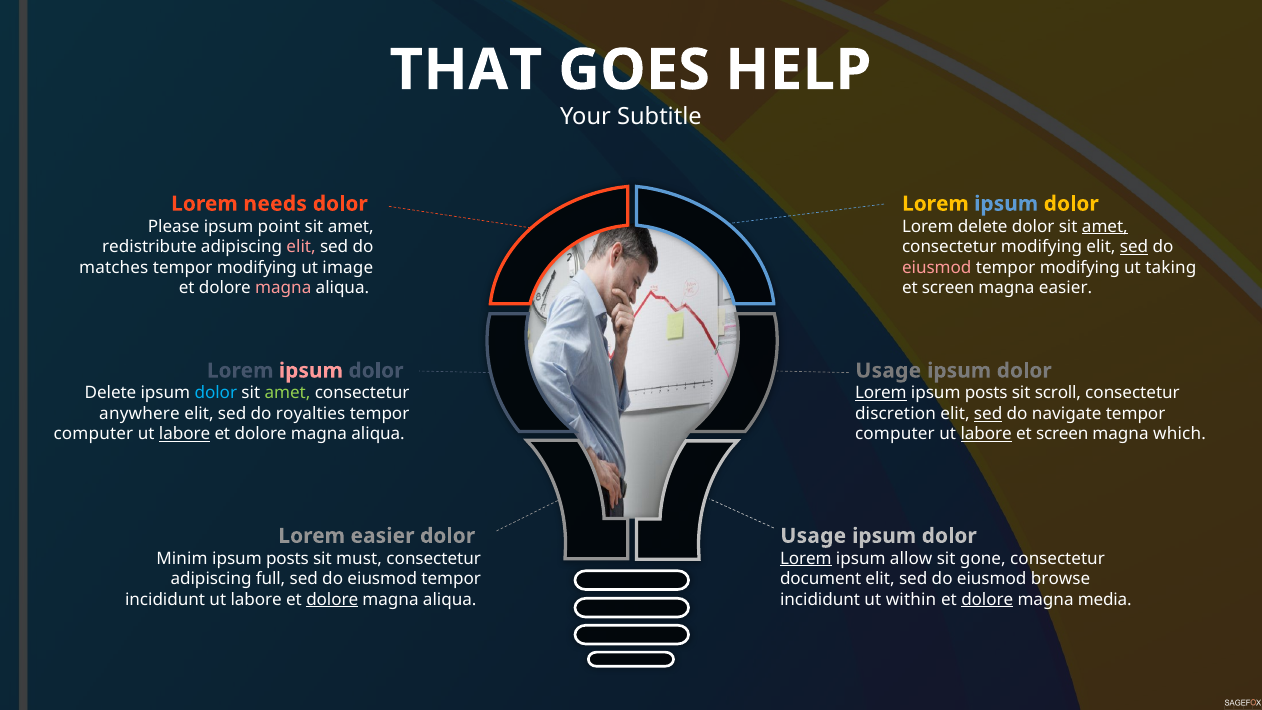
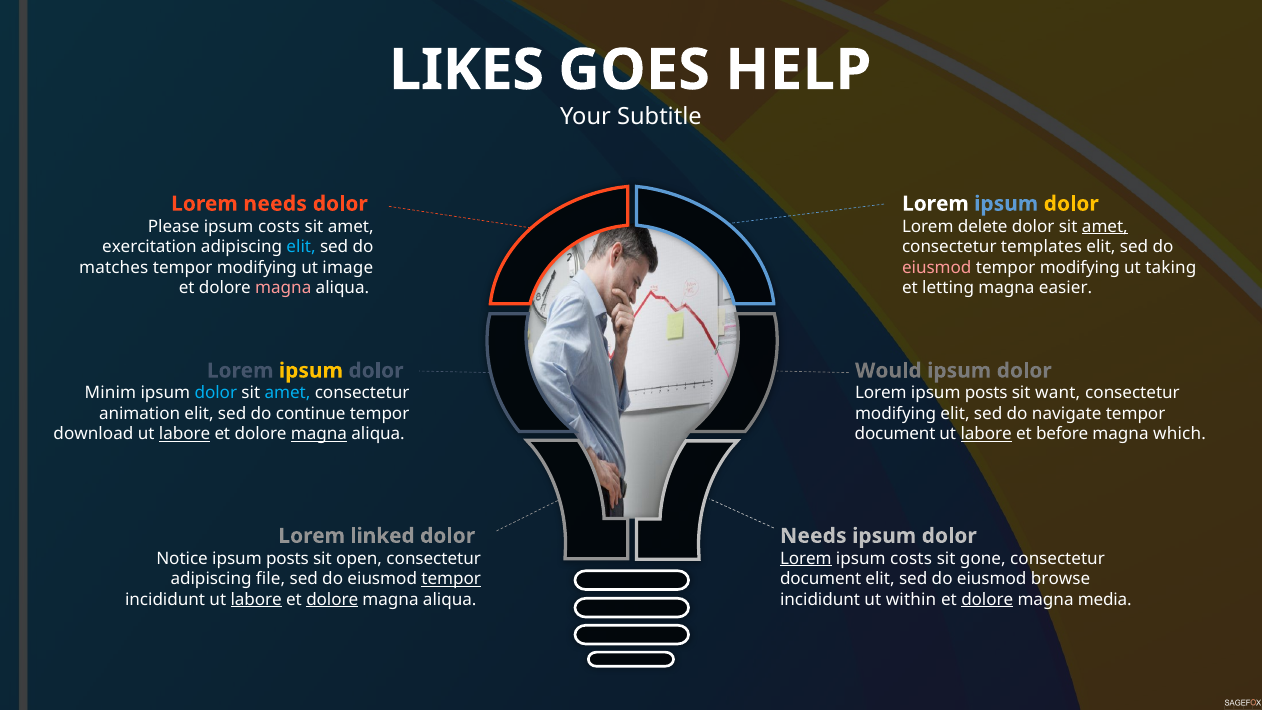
THAT: THAT -> LIKES (467, 70)
Lorem colour: yellow -> white (935, 204)
point: point -> costs (279, 226)
redistribute: redistribute -> exercitation (149, 247)
elit colour: pink -> light blue (301, 247)
consectetur modifying: modifying -> templates (1041, 247)
sed underline: present -> none (1134, 247)
screen: screen -> letting (948, 288)
ipsum colour: pink -> yellow (311, 371)
Usage: Usage -> Would (888, 371)
Delete: Delete -> Minim (110, 393)
amet colour: light green -> light blue (288, 393)
Lorem underline: present -> none (881, 393)
scroll: scroll -> want (1058, 393)
anywhere: anywhere -> animation (140, 414)
royalties: royalties -> continue (311, 414)
discretion: discretion -> modifying (896, 414)
sed underline: present -> none (988, 414)
computer: computer -> download (93, 434)
magna underline: none -> present (319, 434)
computer: computer -> document (895, 434)
screen: screen -> before (1062, 434)
Lorem easier: easier -> linked (383, 536)
Usage: Usage -> Needs (813, 536)
Minim: Minim -> Notice (182, 558)
must: must -> open (359, 558)
allow: allow -> costs (911, 558)
full: full -> file (271, 579)
tempor underline: none -> present (451, 579)
labore underline: none -> present (256, 599)
